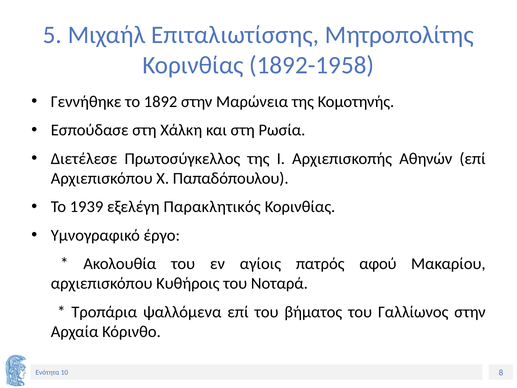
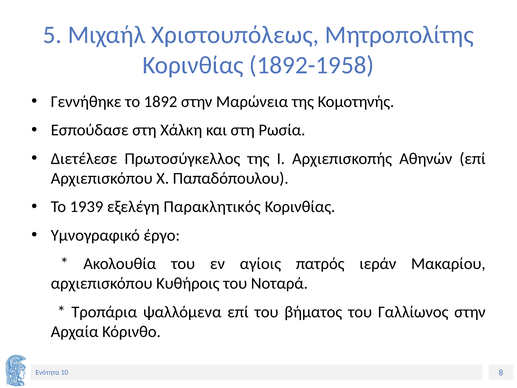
Επιταλιωτίσσης: Επιταλιωτίσσης -> Χριστουπόλεως (235, 35)
αφού: αφού -> ιεράν (378, 264)
